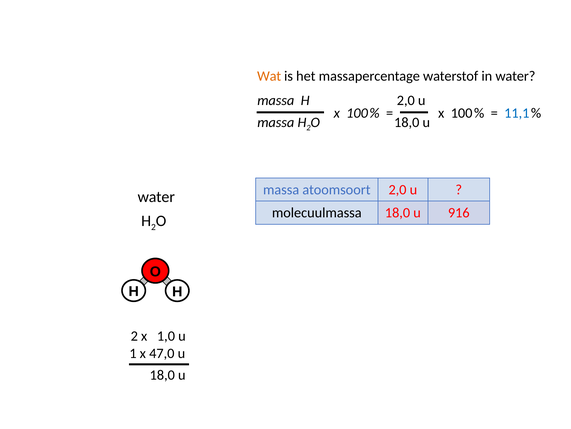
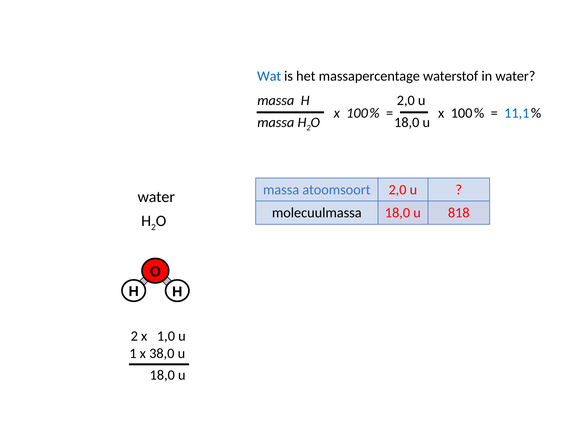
Wat colour: orange -> blue (269, 76)
916: 916 -> 818 (459, 212)
47,0: 47,0 -> 38,0 (162, 353)
